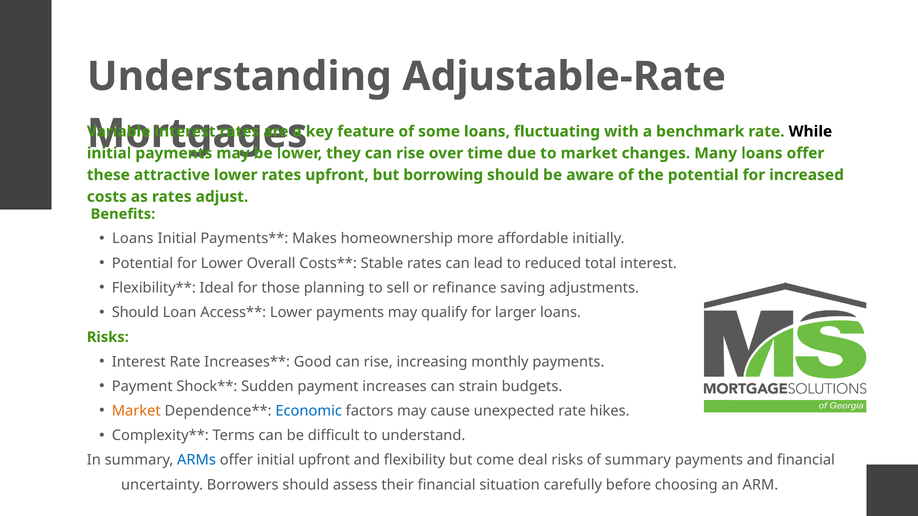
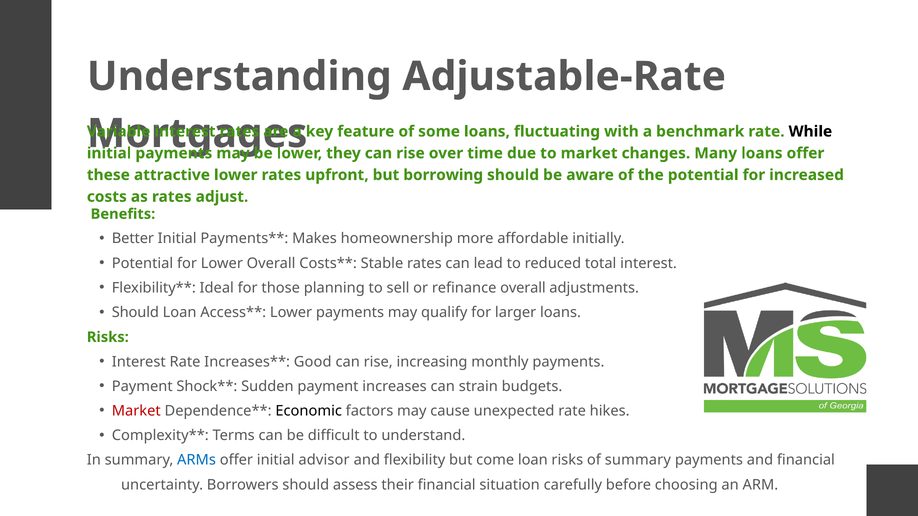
Loans: Loans -> Better (133, 239)
refinance saving: saving -> overall (523, 288)
Market colour: orange -> red (136, 411)
Economic colour: blue -> black (309, 411)
initial upfront: upfront -> advisor (324, 460)
come deal: deal -> loan (533, 460)
